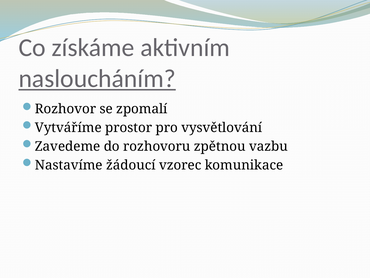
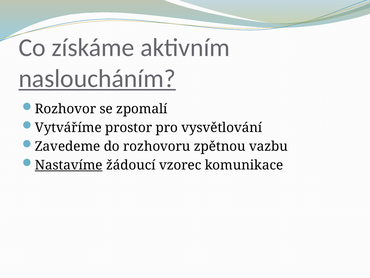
Nastavíme underline: none -> present (69, 165)
